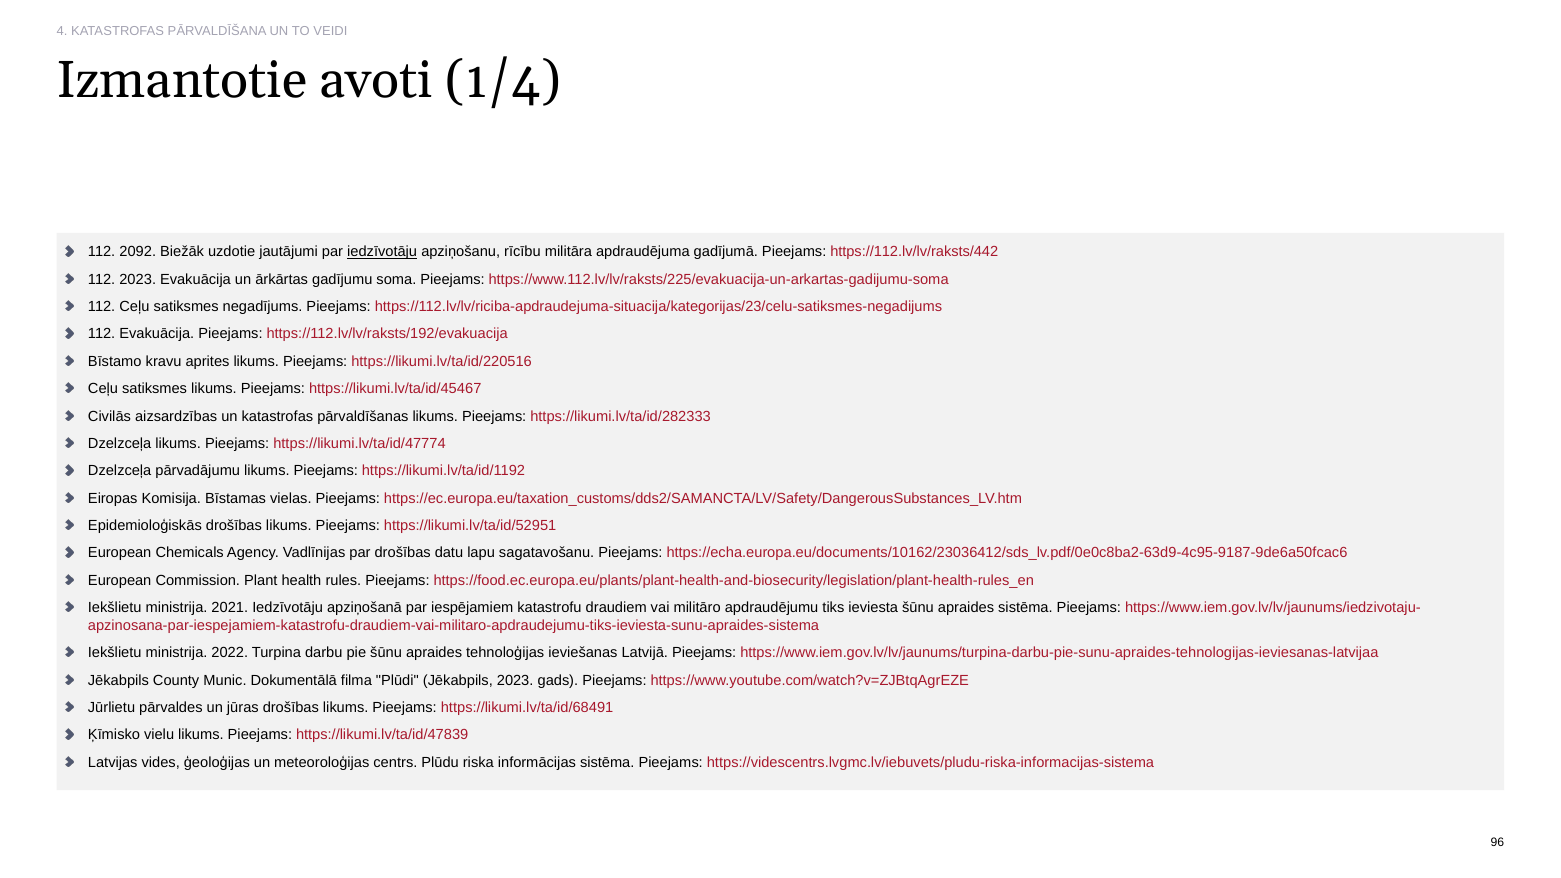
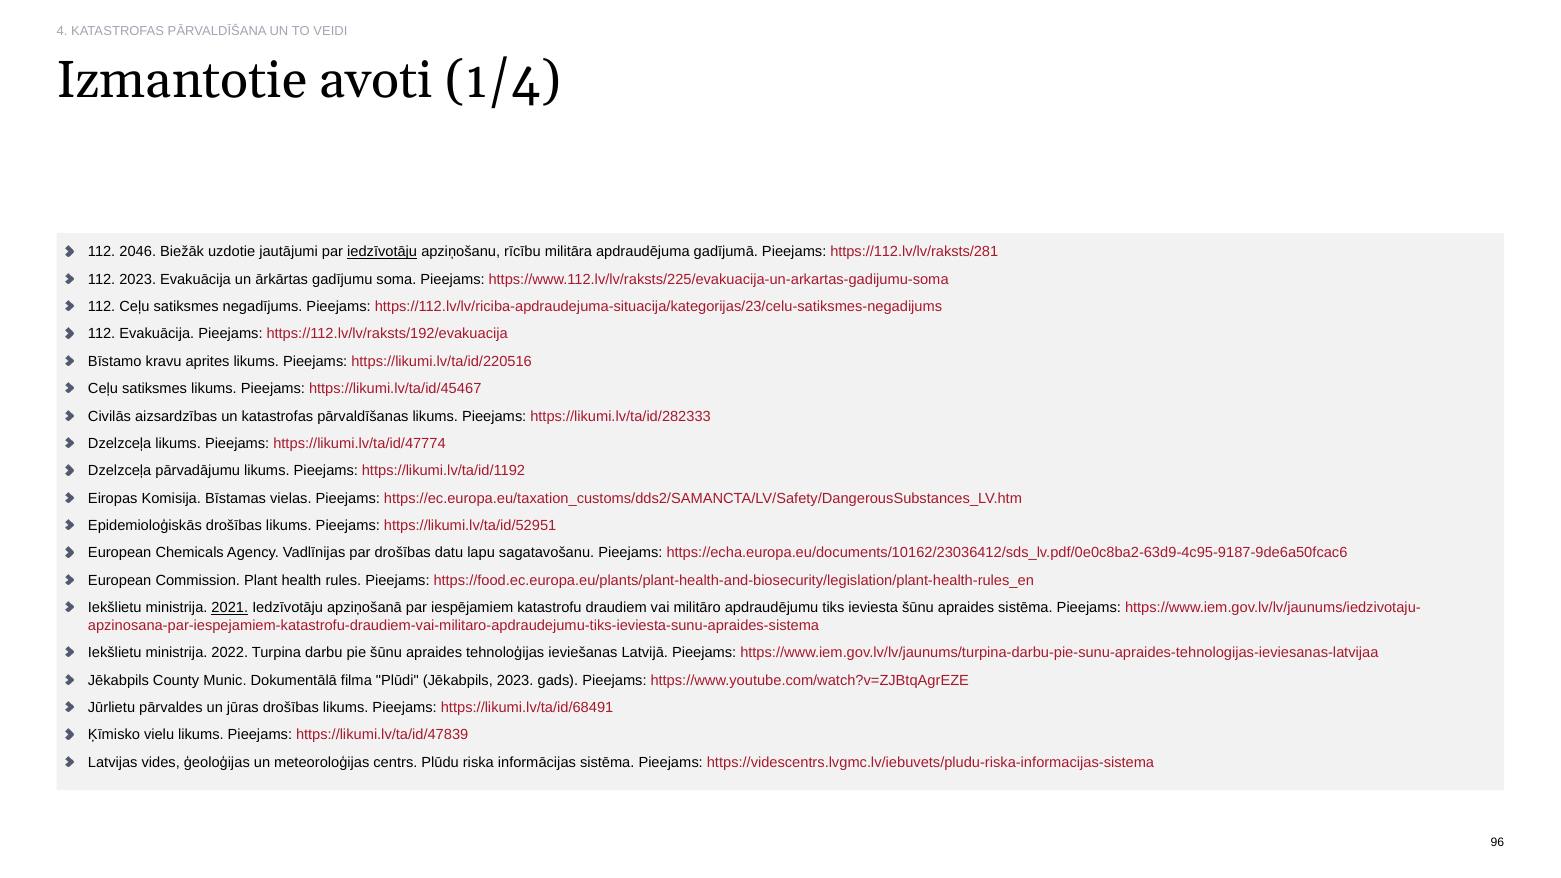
2092: 2092 -> 2046 (138, 252)
https://112.lv/lv/raksts/442: https://112.lv/lv/raksts/442 -> https://112.lv/lv/raksts/281 (914, 252)
2021 underline: none -> present (230, 608)
